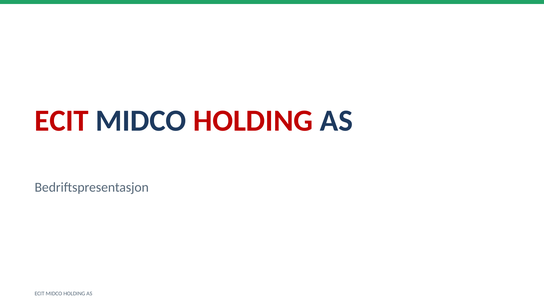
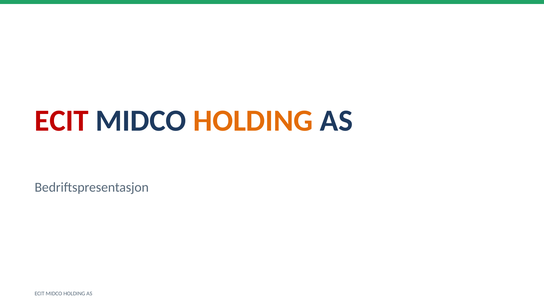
HOLDING colour: red -> orange (253, 121)
